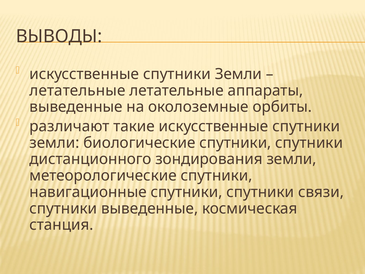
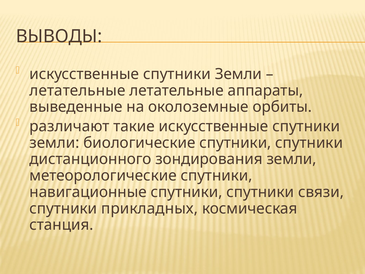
спутники выведенные: выведенные -> прикладных (150, 208)
